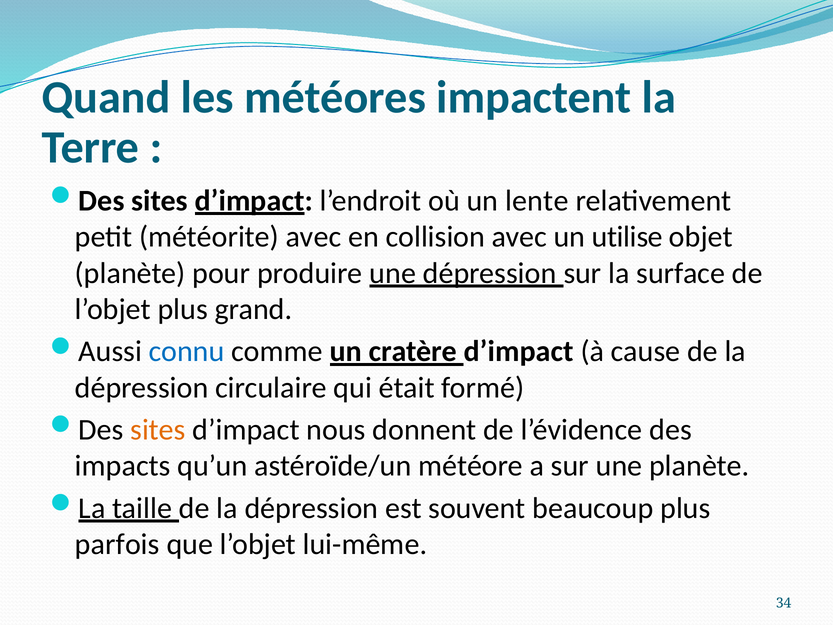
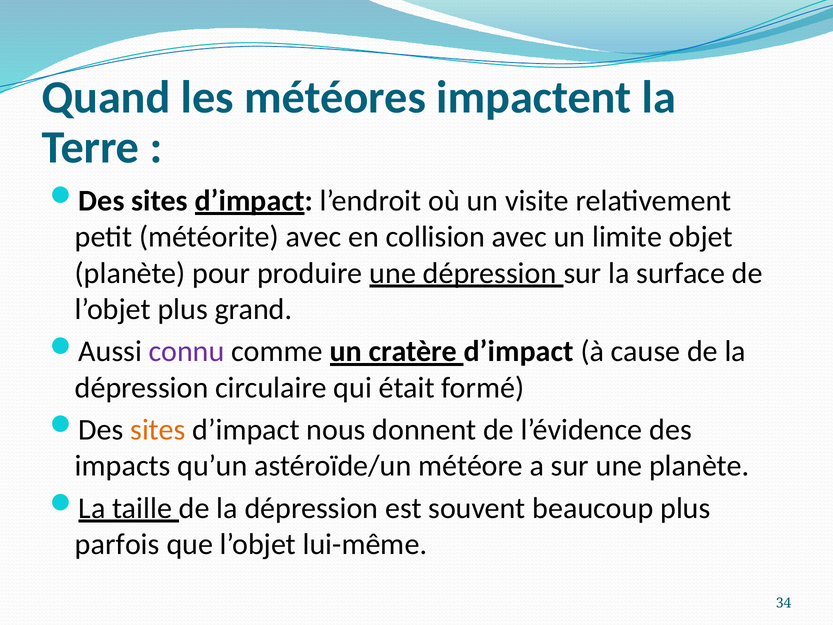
lente: lente -> visite (537, 201)
utilise: utilise -> limite (627, 237)
connu colour: blue -> purple (187, 351)
